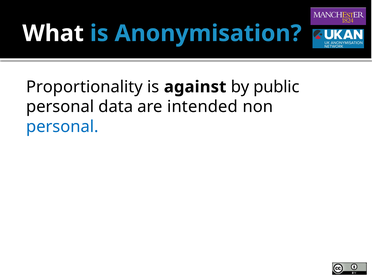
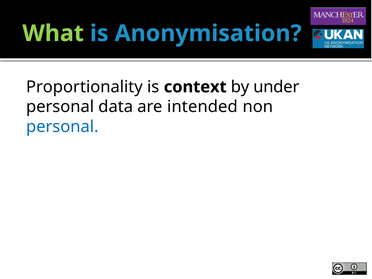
What colour: white -> light green (53, 33)
against: against -> context (195, 87)
public: public -> under (276, 87)
